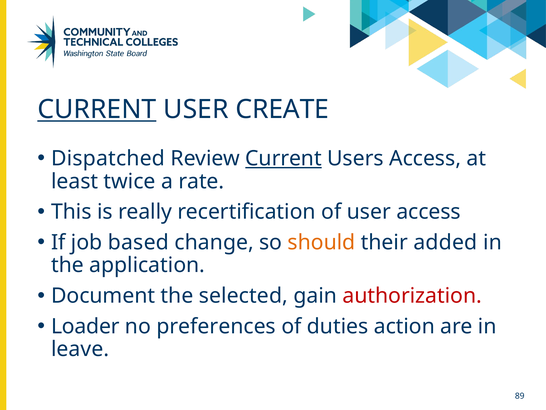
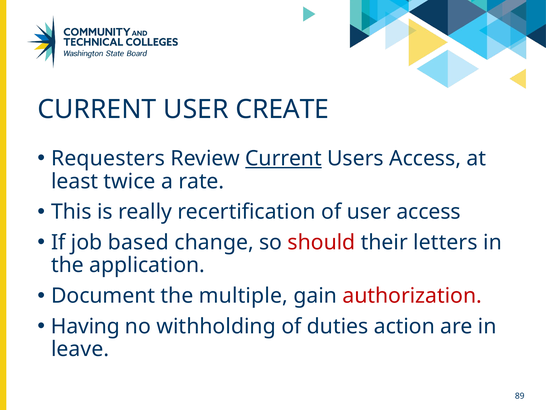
CURRENT underline: present -> none (97, 109)
Dispatched: Dispatched -> Requesters (108, 158)
should colour: orange -> red (321, 242)
added: added -> letters (445, 242)
selected: selected -> multiple (243, 295)
Loader: Loader -> Having (85, 326)
preferences: preferences -> withholding (216, 326)
